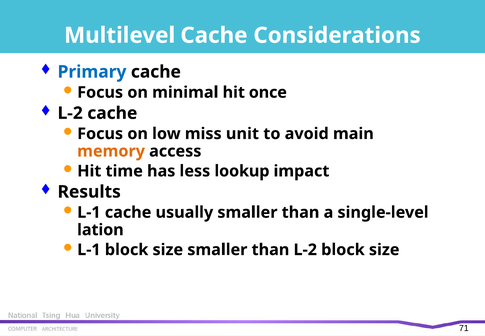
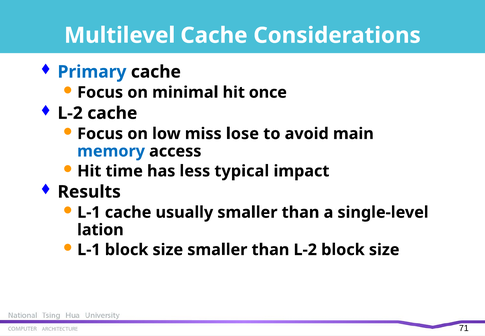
unit: unit -> lose (242, 134)
memory colour: orange -> blue (111, 151)
lookup: lookup -> typical (242, 171)
